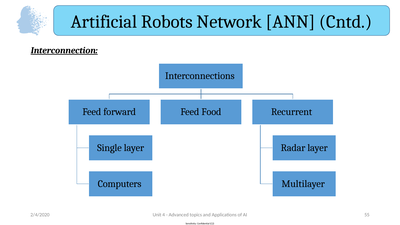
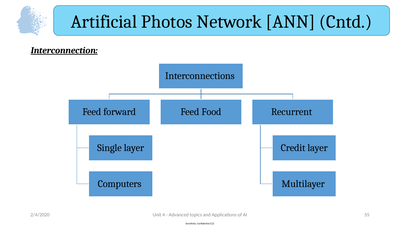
Robots: Robots -> Photos (167, 22)
Radar: Radar -> Credit (293, 148)
